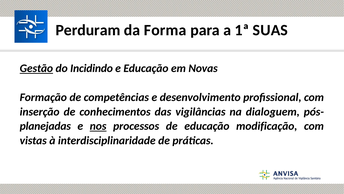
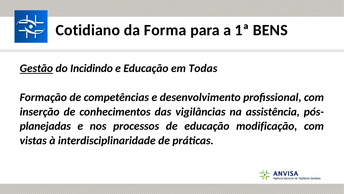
Perduram: Perduram -> Cotidiano (88, 30)
SUAS: SUAS -> BENS (270, 30)
Novas: Novas -> Todas (203, 68)
dialoguem: dialoguem -> assistência (273, 111)
nos underline: present -> none (98, 126)
